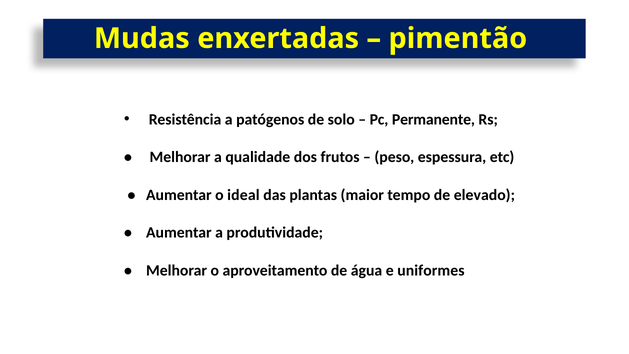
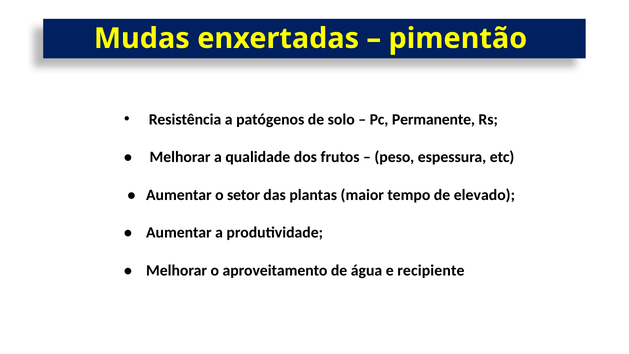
ideal: ideal -> setor (244, 195)
uniformes: uniformes -> recipiente (431, 270)
